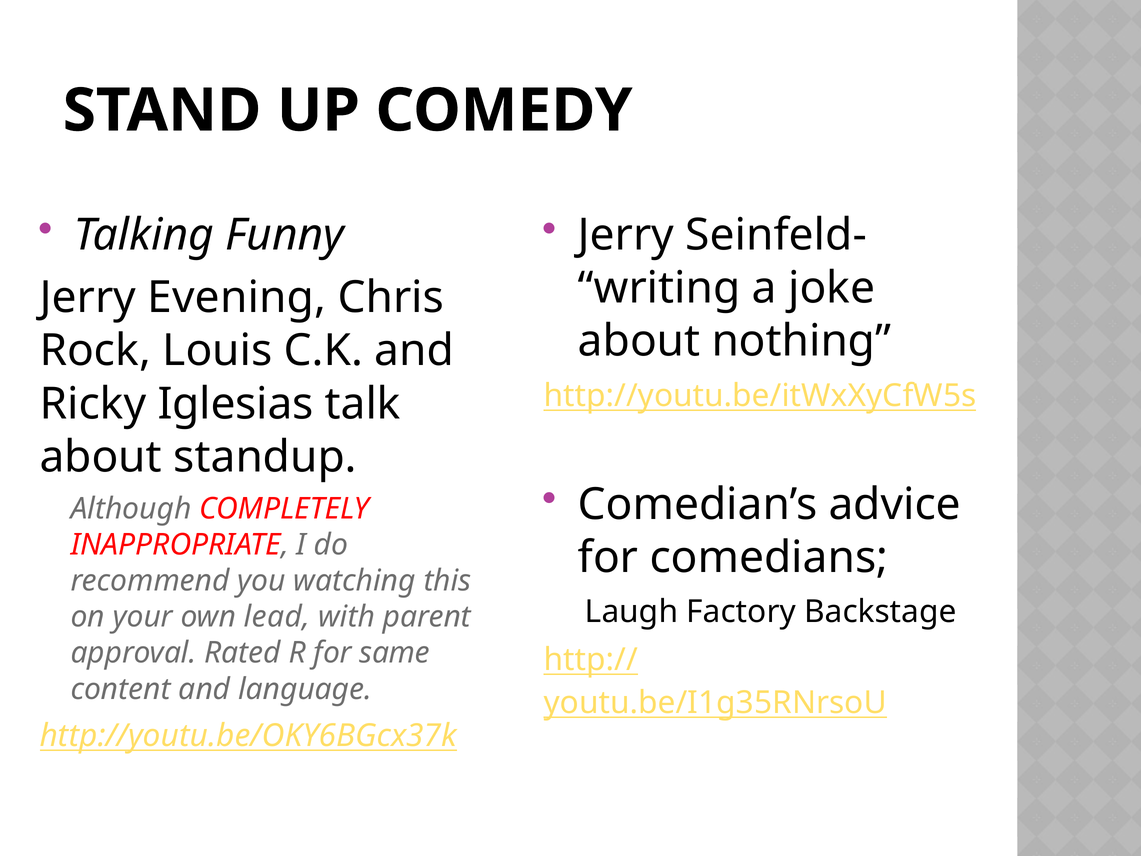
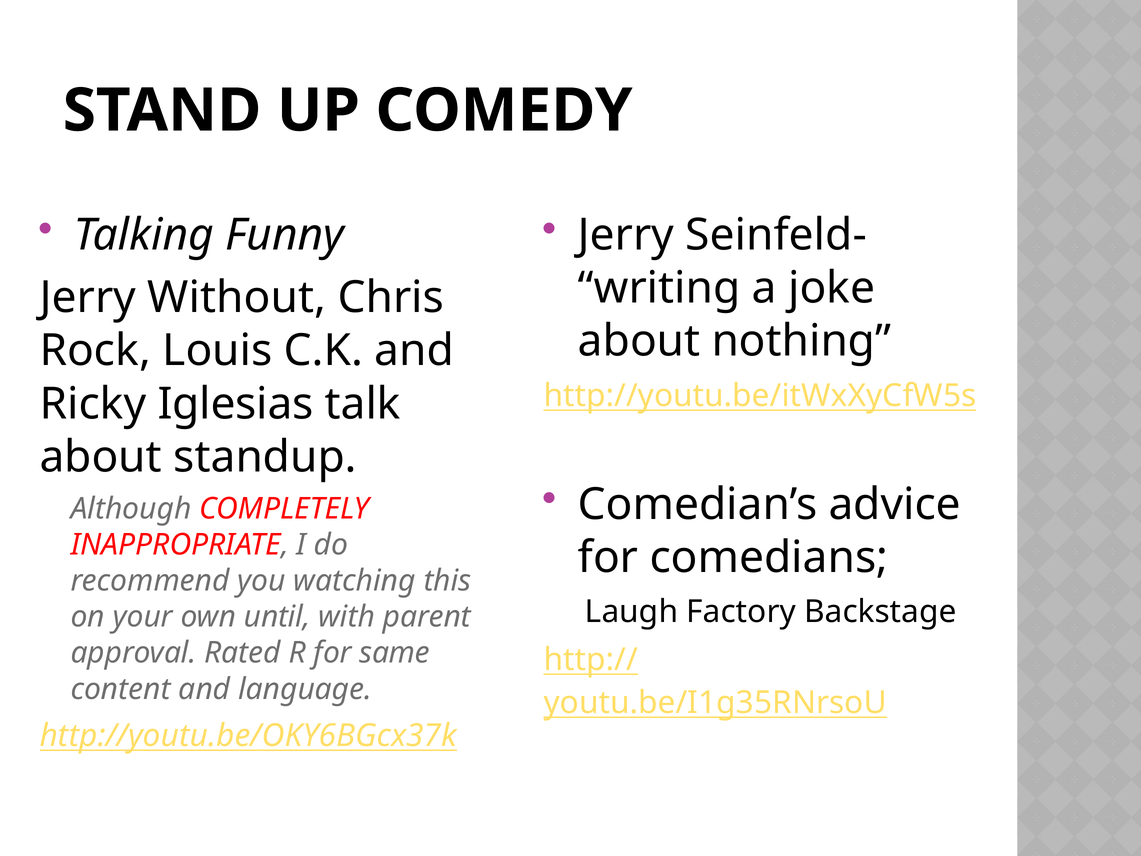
Evening: Evening -> Without (237, 298)
lead: lead -> until (277, 617)
